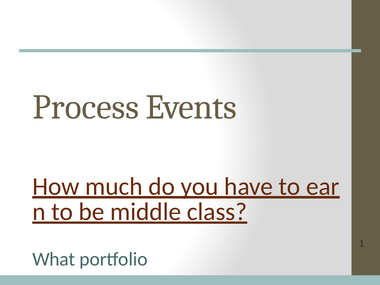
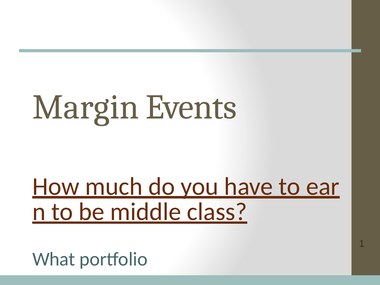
Process: Process -> Margin (86, 107)
